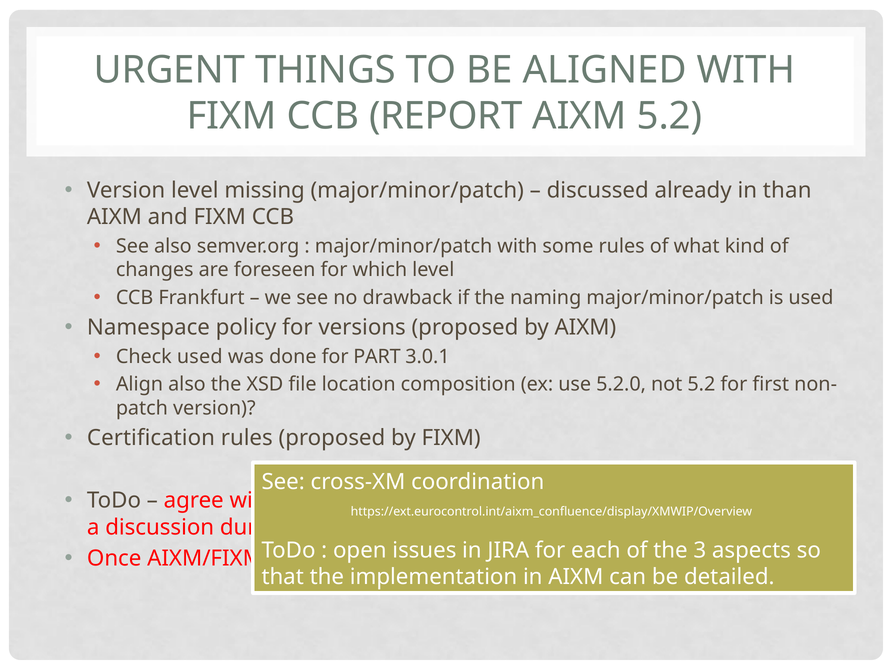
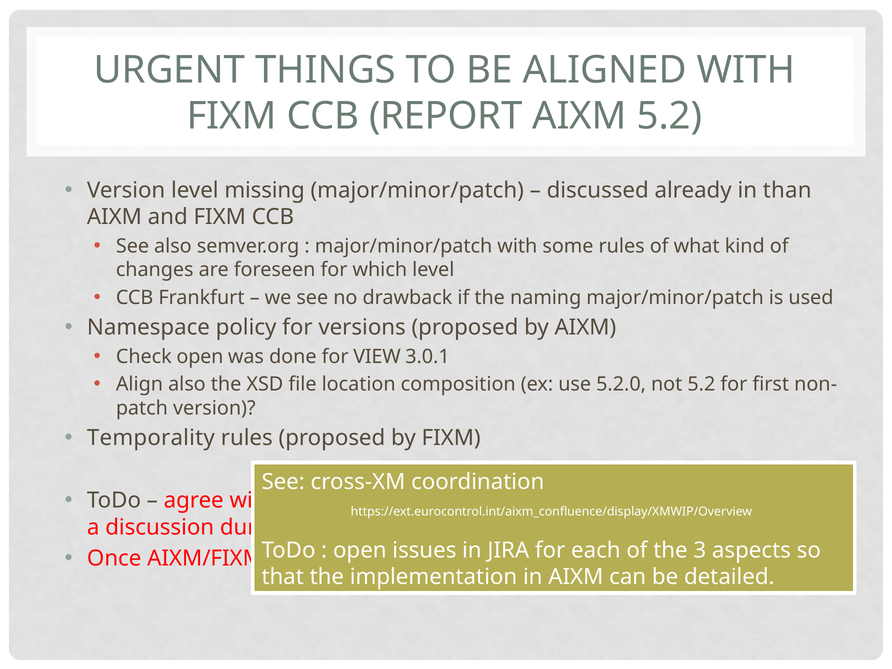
Check used: used -> open (200, 357)
PART: PART -> VIEW (377, 357)
Certification: Certification -> Temporality (151, 438)
